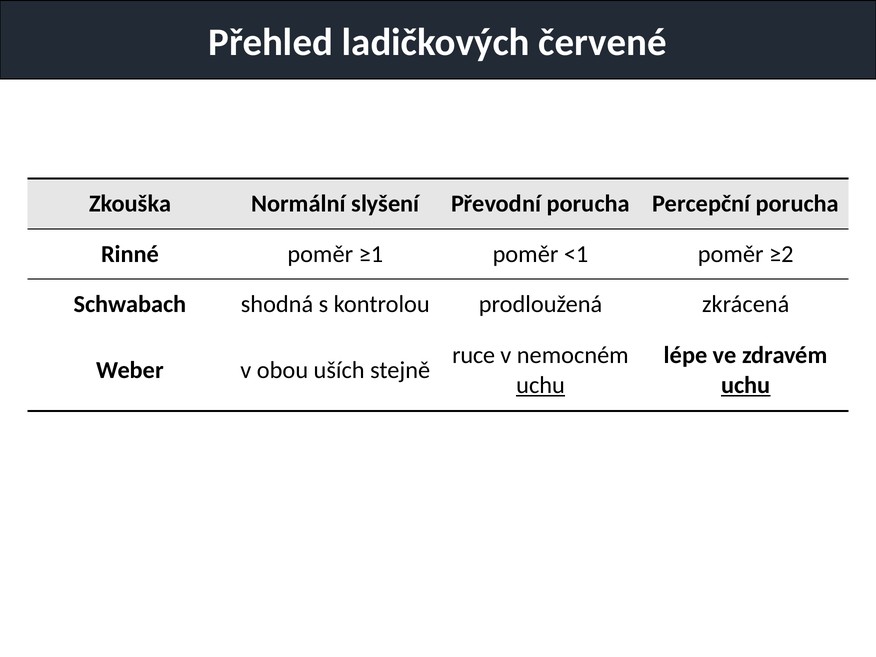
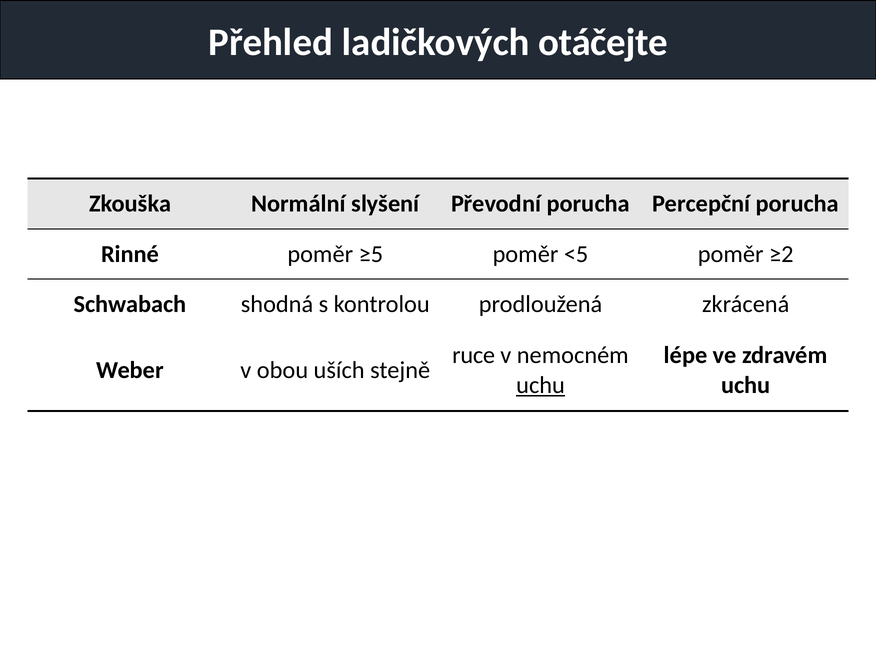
červené: červené -> otáčejte (603, 42)
≥1: ≥1 -> ≥5 (371, 254)
<1: <1 -> <5 (576, 254)
uchu underline: present -> none (746, 385)
